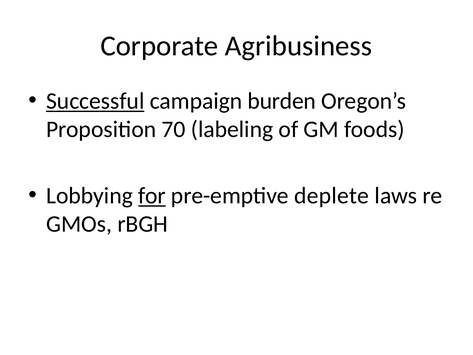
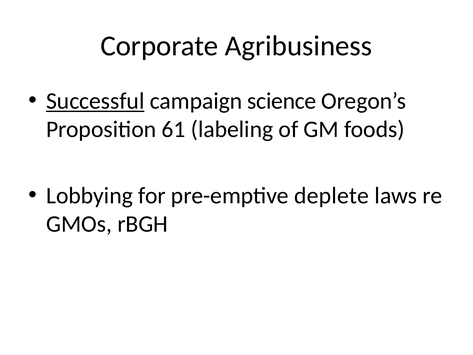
burden: burden -> science (282, 101)
70: 70 -> 61 (174, 129)
for underline: present -> none (152, 196)
